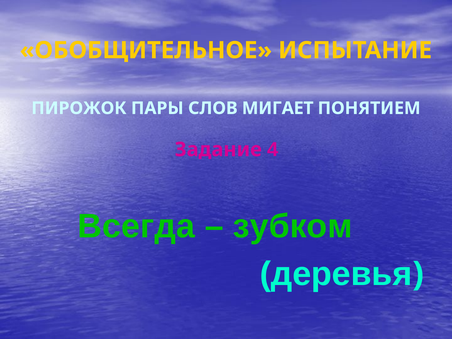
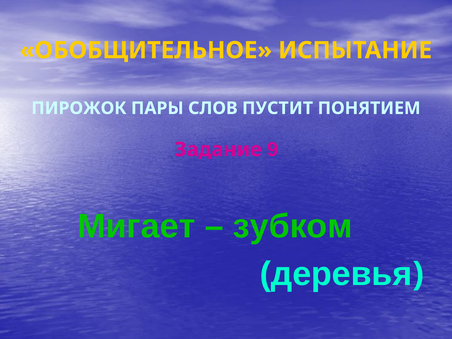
МИГАЕТ: МИГАЕТ -> ПУСТИТ (278, 108)
4: 4 -> 9 (273, 150)
Всегда: Всегда -> Мигает (136, 226)
